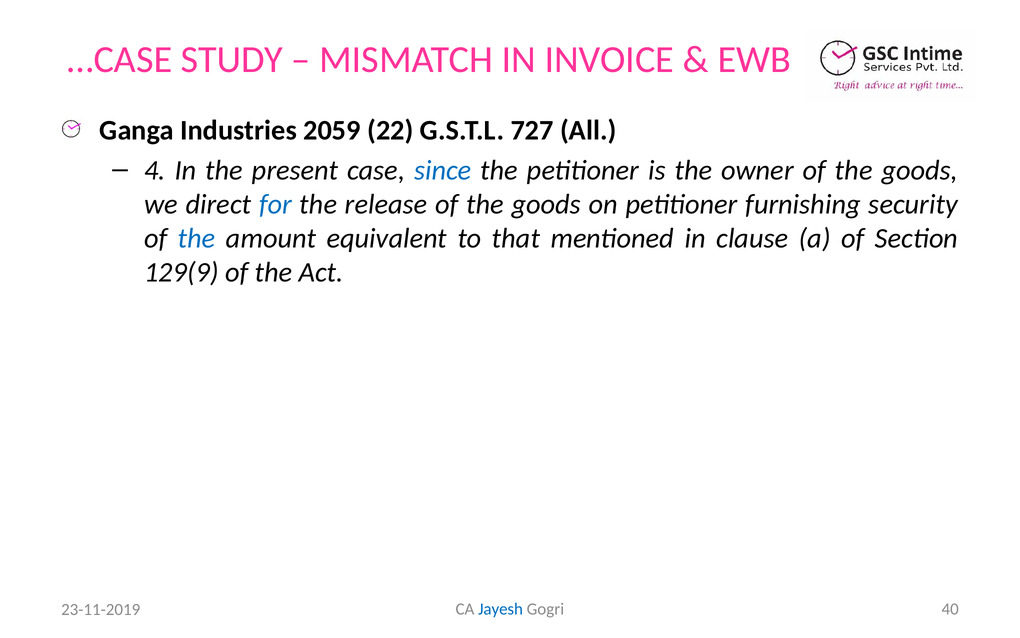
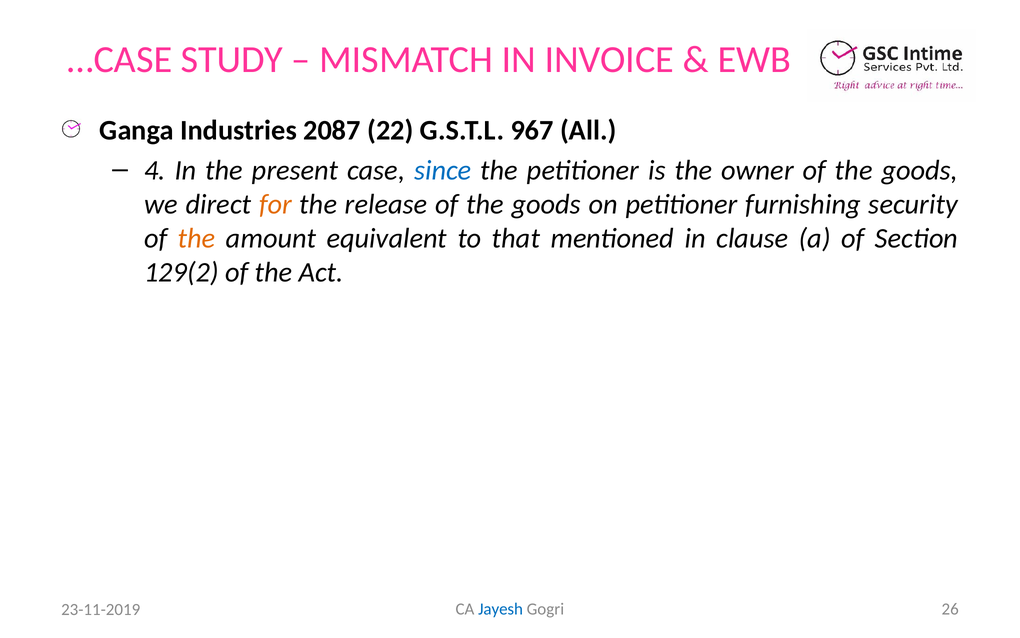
2059: 2059 -> 2087 (332, 130)
727: 727 -> 967 (532, 130)
for colour: blue -> orange (275, 204)
the colour: blue -> orange (197, 238)
129(9: 129(9 -> 129(2 (181, 272)
40: 40 -> 26 (950, 609)
